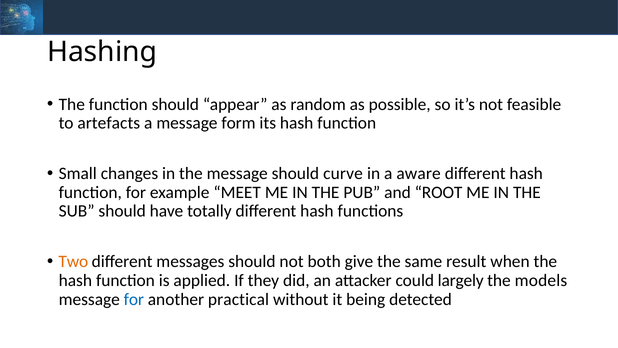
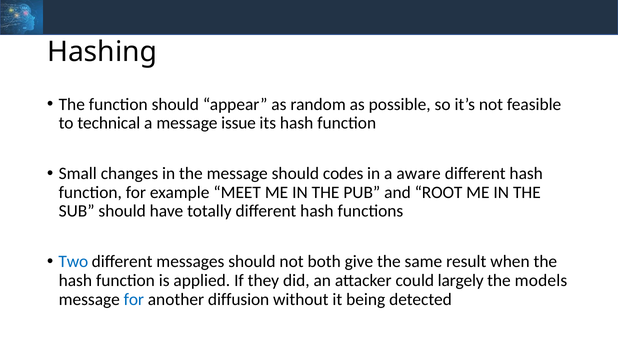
artefacts: artefacts -> technical (109, 123)
form: form -> issue (239, 123)
curve: curve -> codes (343, 173)
Two colour: orange -> blue (73, 261)
practical: practical -> diffusion (239, 299)
